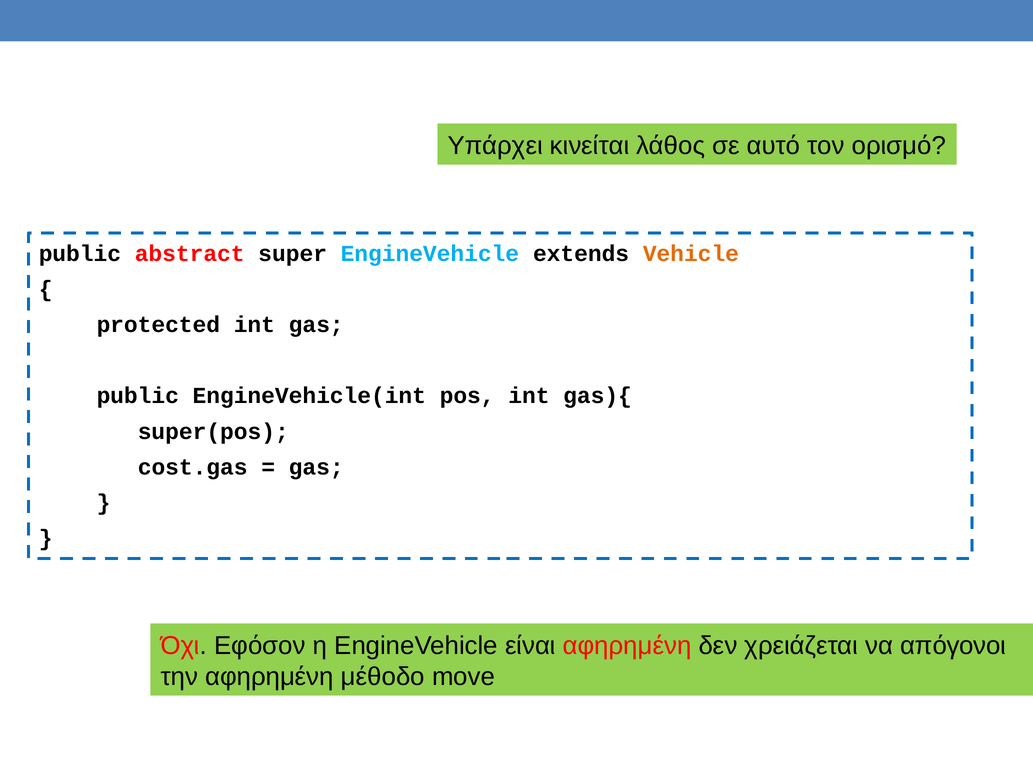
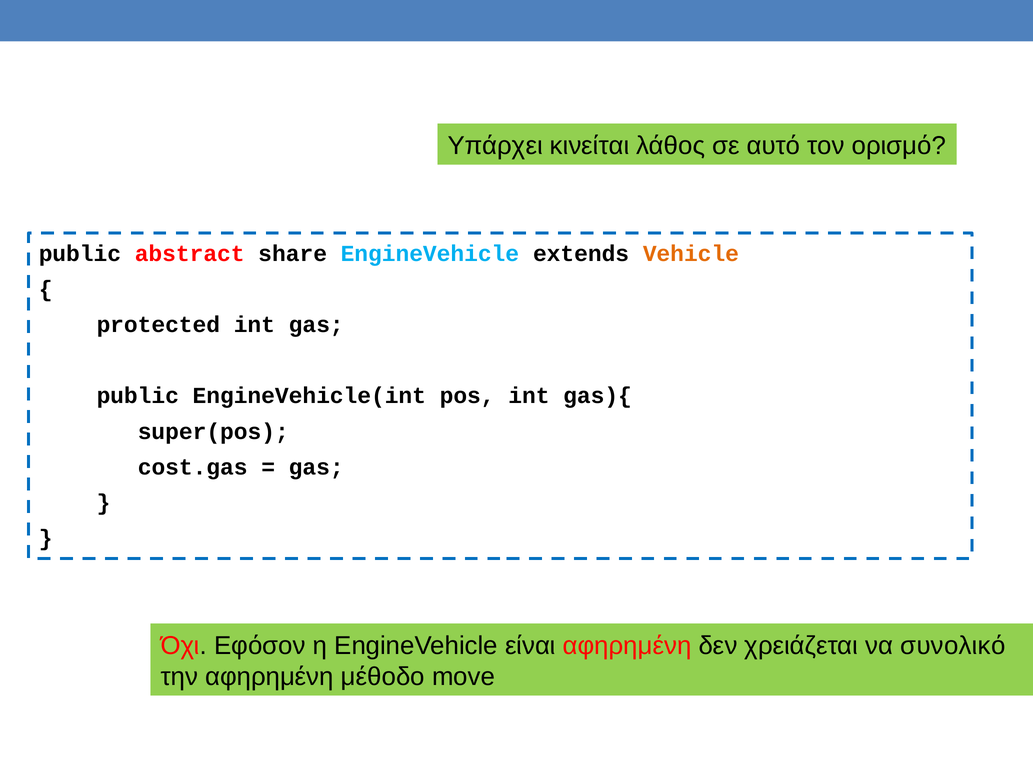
super: super -> share (293, 253)
απόγονοι: απόγονοι -> συνολικό (953, 646)
